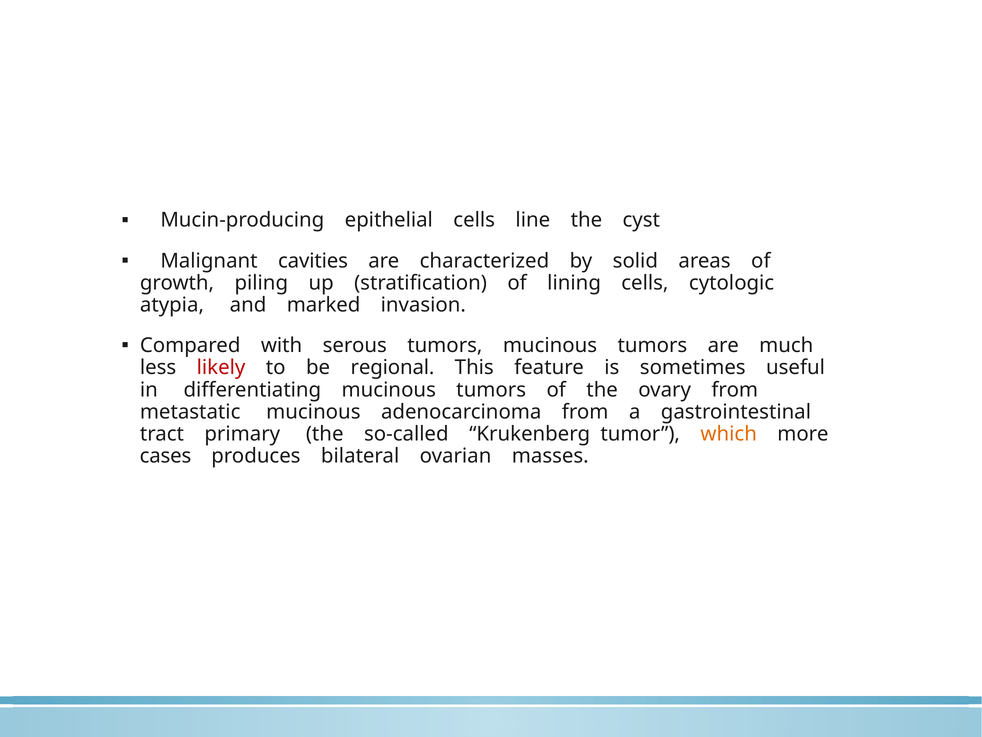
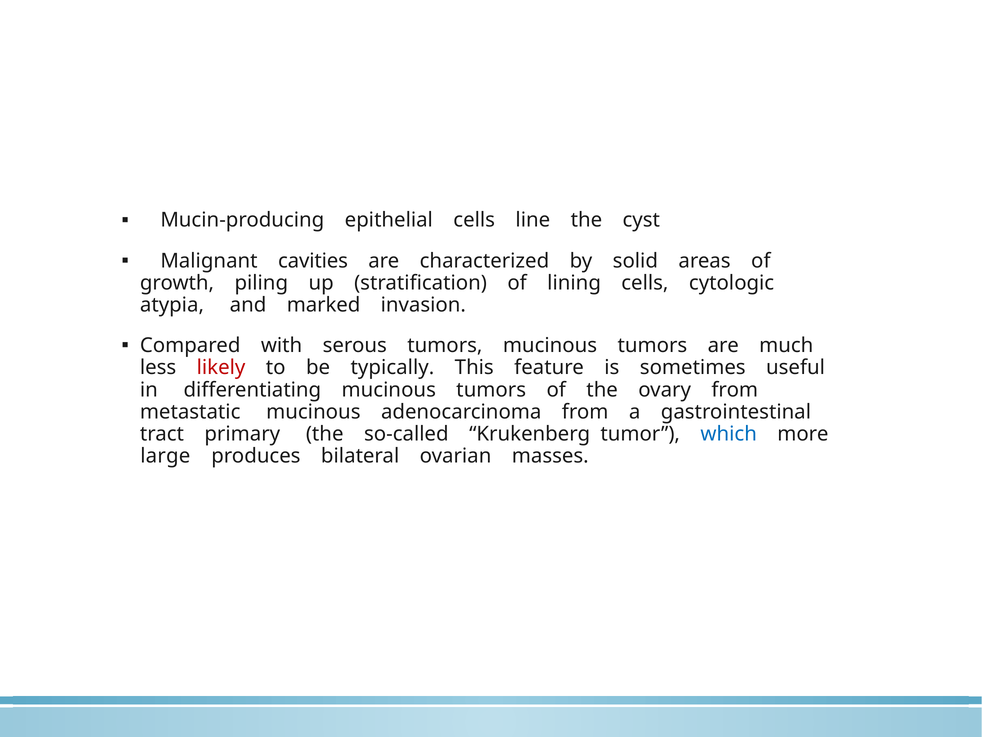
regional: regional -> typically (392, 367)
which colour: orange -> blue (729, 434)
cases: cases -> large (165, 456)
